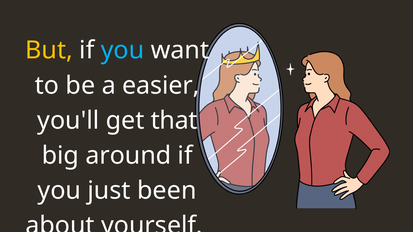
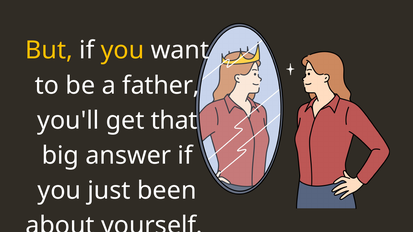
you colour: light blue -> yellow (123, 50)
easier: easier -> father (161, 86)
around: around -> answer (128, 156)
